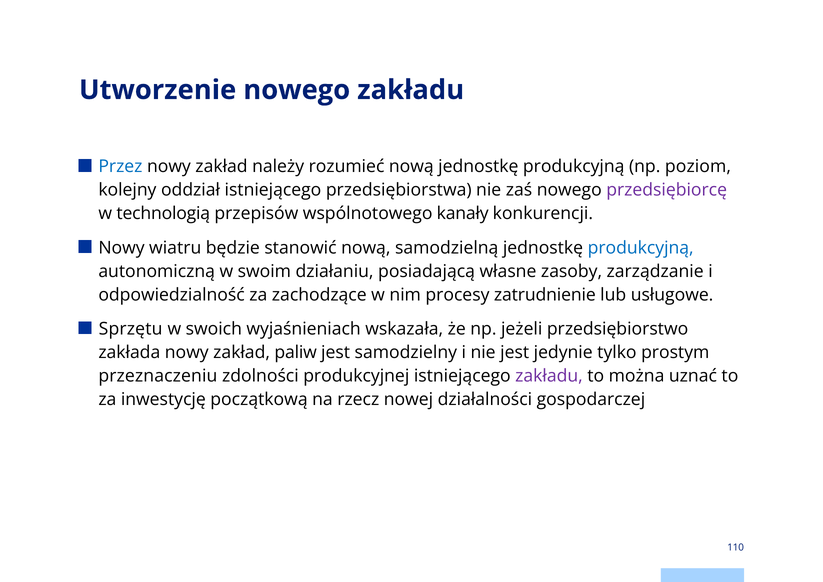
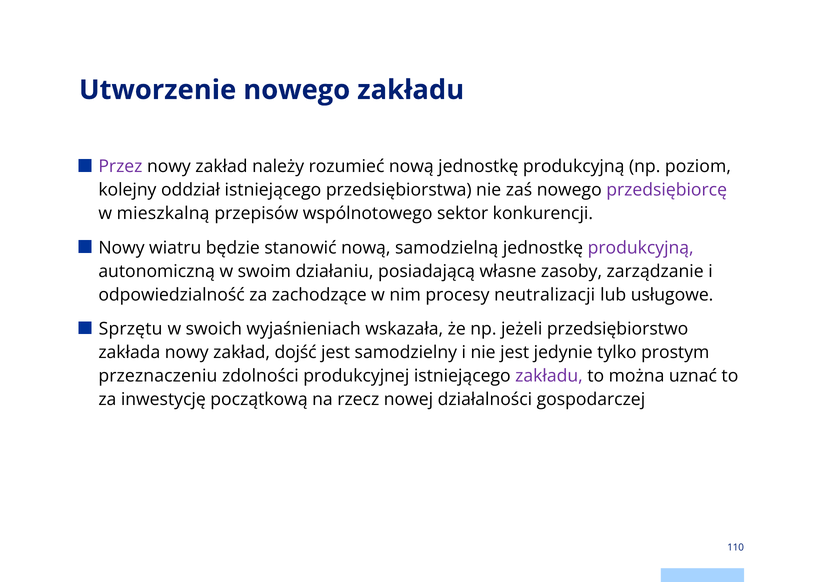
Przez colour: blue -> purple (120, 167)
technologią: technologią -> mieszkalną (163, 214)
kanały: kanały -> sektor (463, 214)
produkcyjną colour: blue -> purple (641, 248)
zatrudnienie: zatrudnienie -> neutralizacji (545, 295)
paliw: paliw -> dojść (296, 352)
